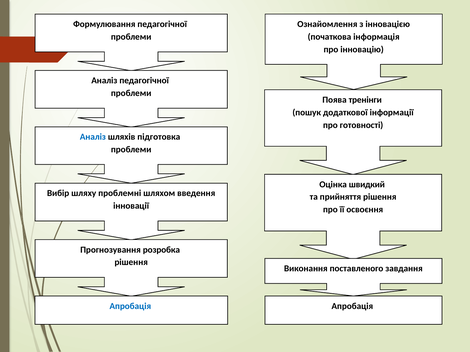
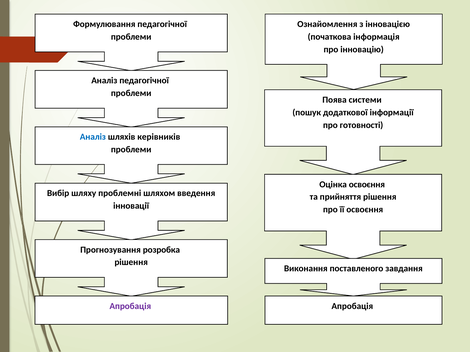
тренінги: тренінги -> системи (365, 100)
підготовка: підготовка -> керівників (159, 137)
Оцінка швидкий: швидкий -> освоєння (367, 185)
Апробація colour: blue -> purple (130, 306)
